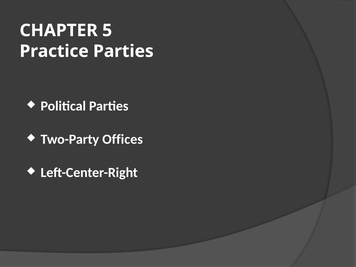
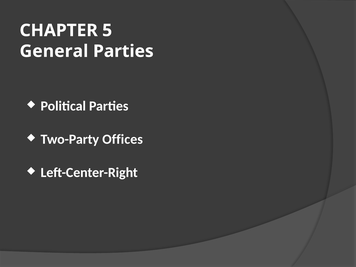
Practice: Practice -> General (54, 51)
